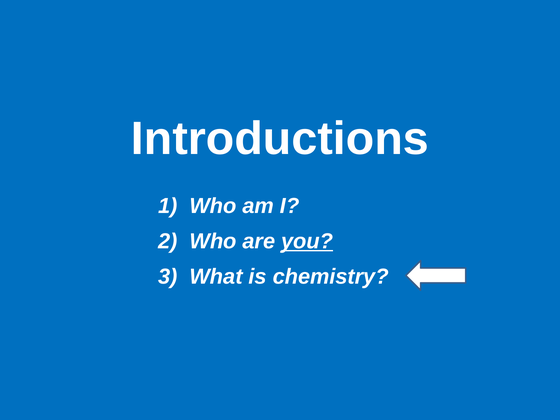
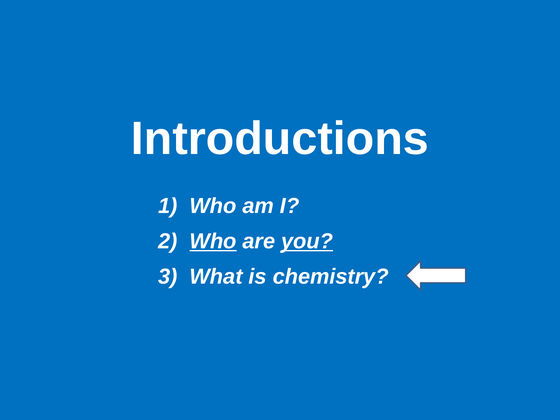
Who underline: none -> present (213, 241)
